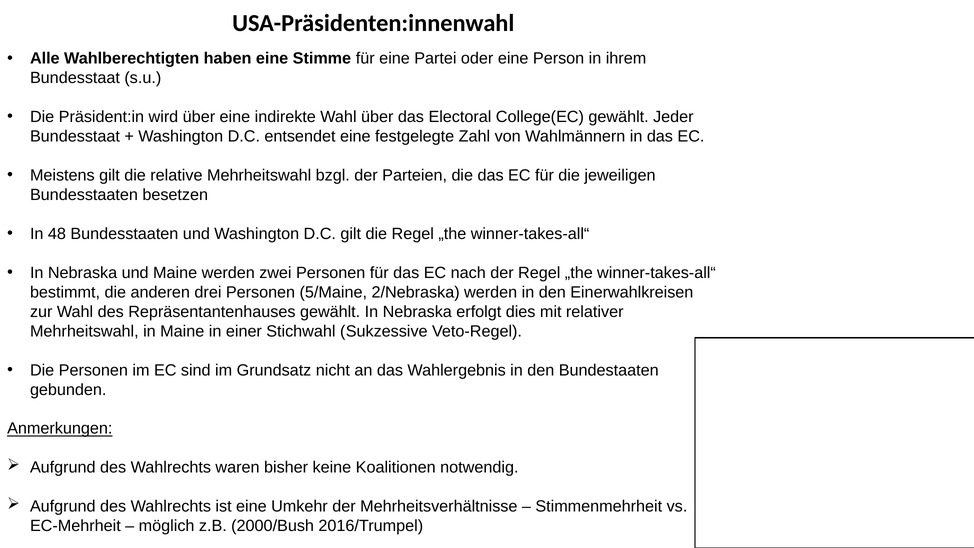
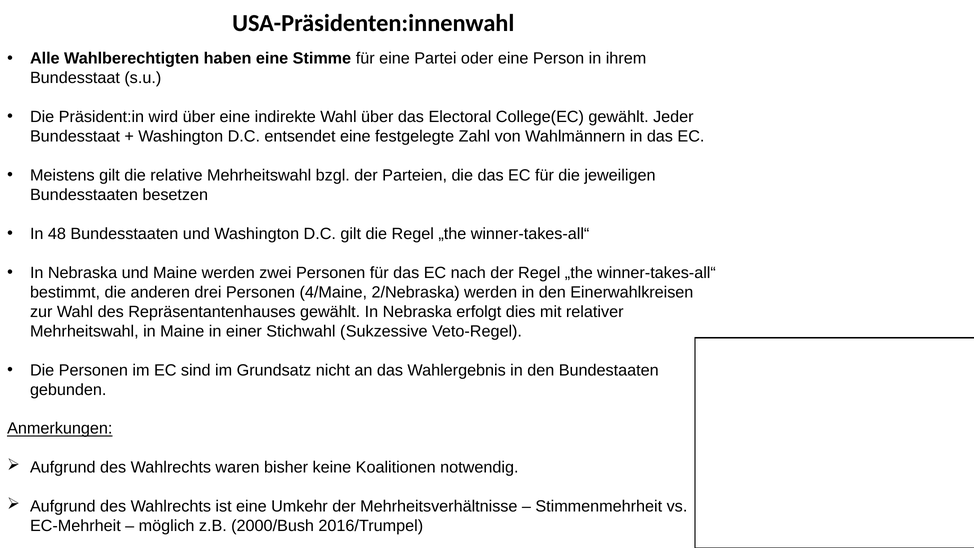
5/Maine: 5/Maine -> 4/Maine (333, 292)
